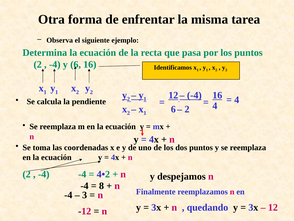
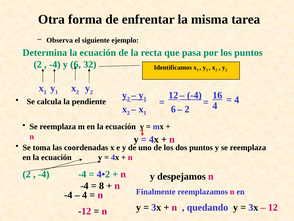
6 16: 16 -> 32 (90, 64)
3: 3 -> 4 (85, 195)
